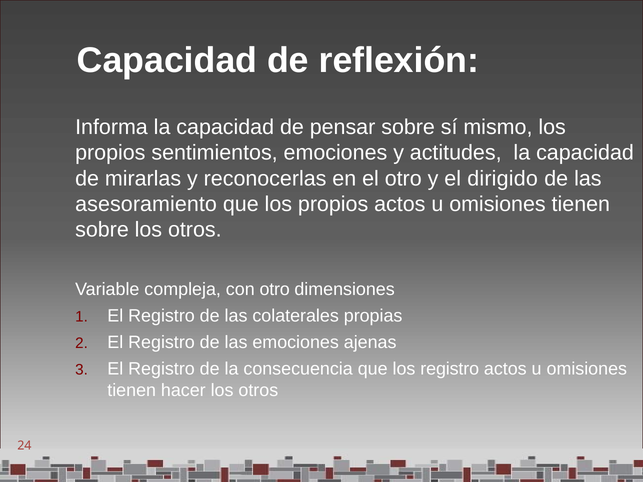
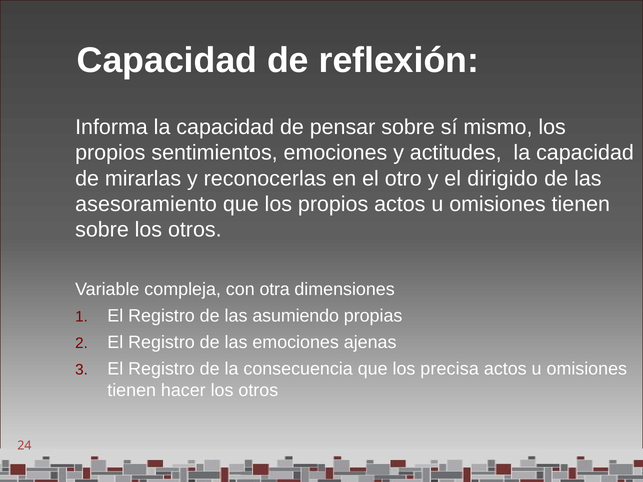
con otro: otro -> otra (275, 289)
colaterales: colaterales -> asumiendo (296, 316)
los registro: registro -> precisa (450, 369)
